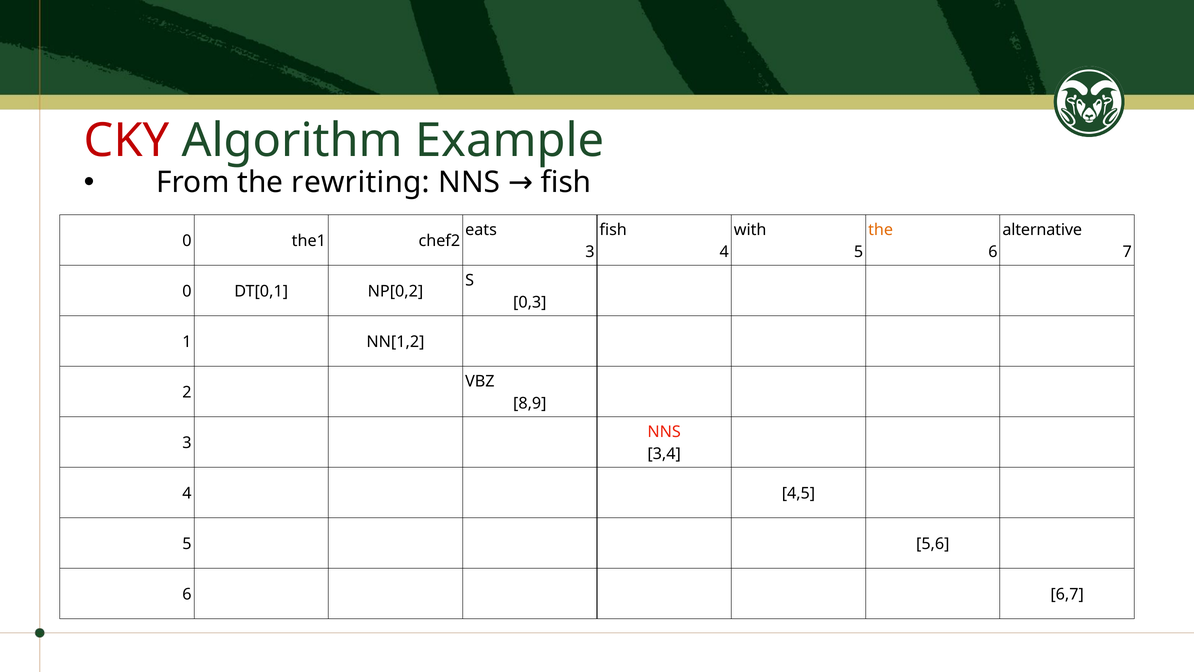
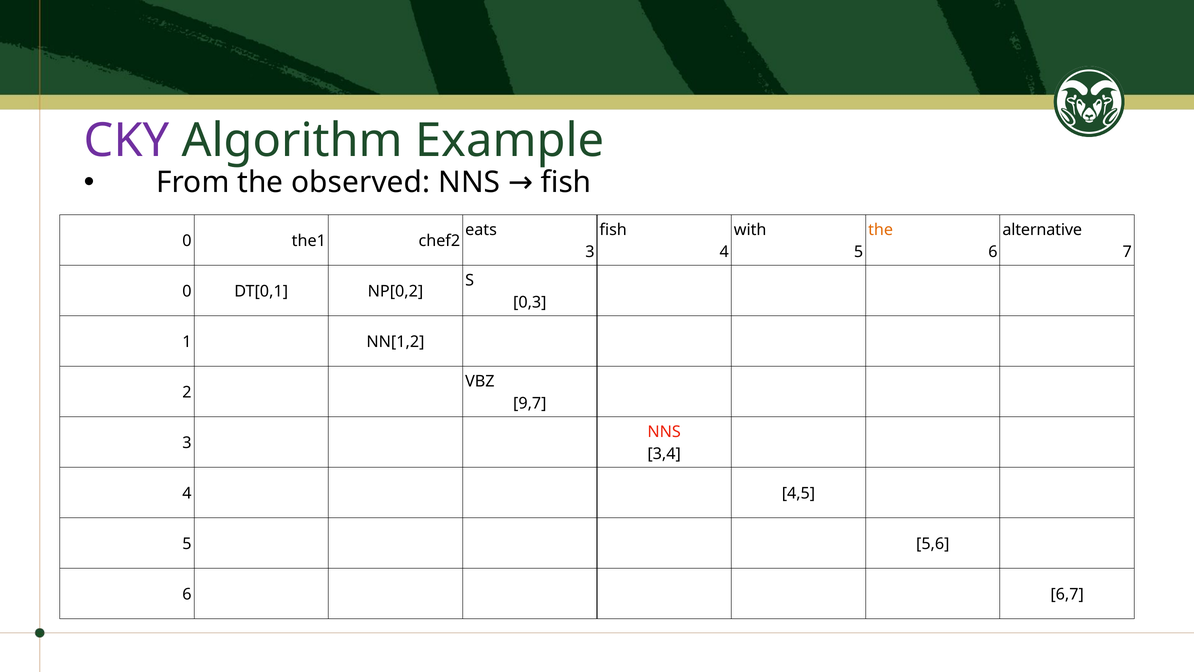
CKY colour: red -> purple (127, 141)
rewriting: rewriting -> observed (361, 183)
8,9: 8,9 -> 9,7 (530, 403)
